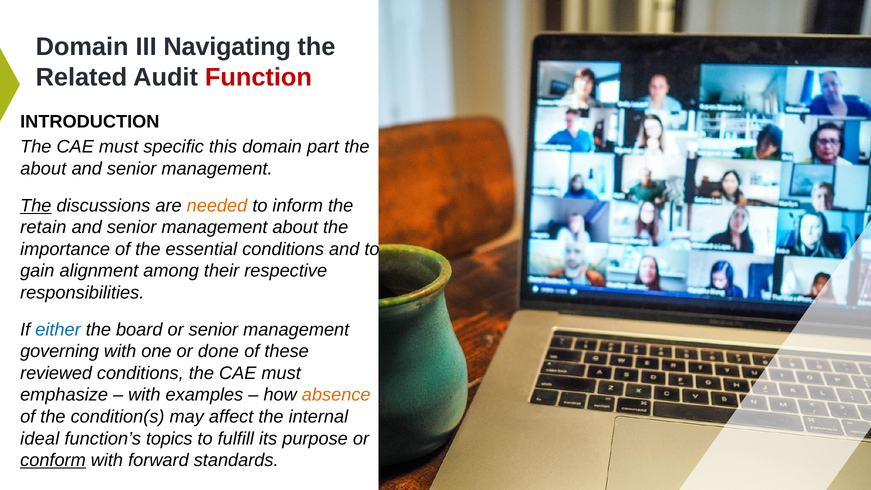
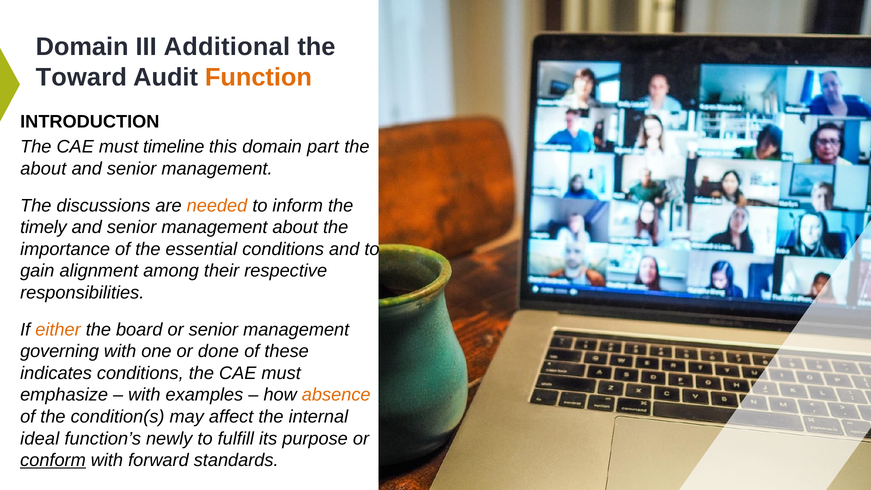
Navigating: Navigating -> Additional (227, 47)
Related: Related -> Toward (81, 77)
Function colour: red -> orange (258, 77)
specific: specific -> timeline (174, 147)
The underline: present -> none (36, 206)
retain: retain -> timely (44, 227)
either colour: blue -> orange (58, 330)
reviewed: reviewed -> indicates (56, 373)
topics: topics -> newly (169, 438)
